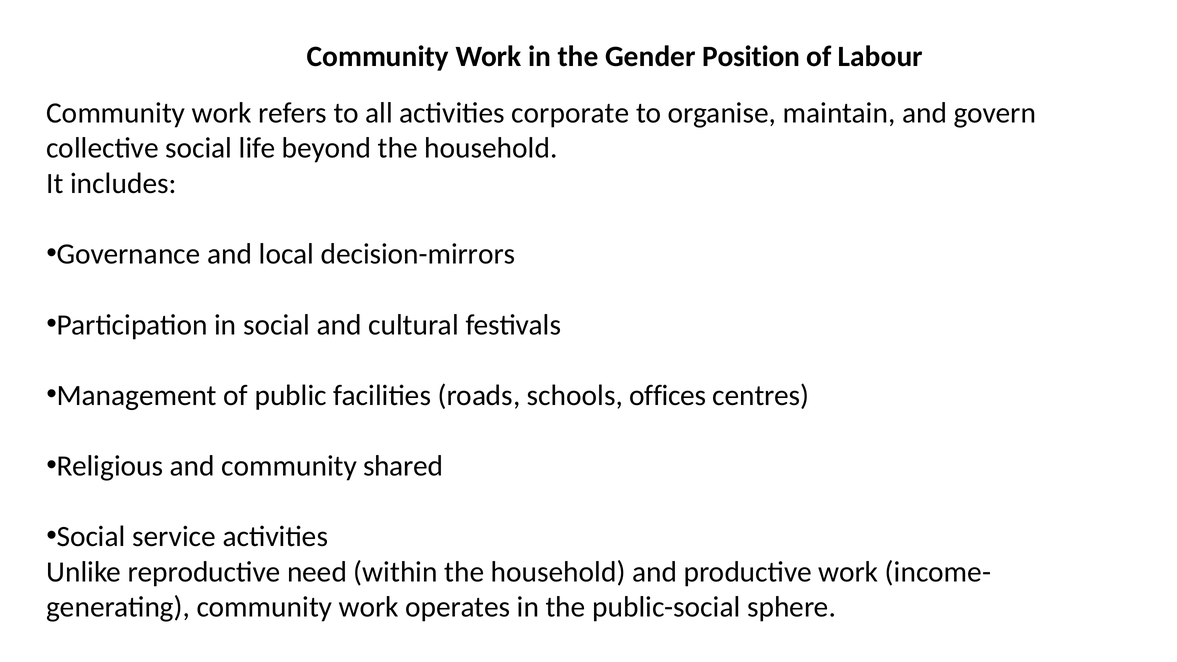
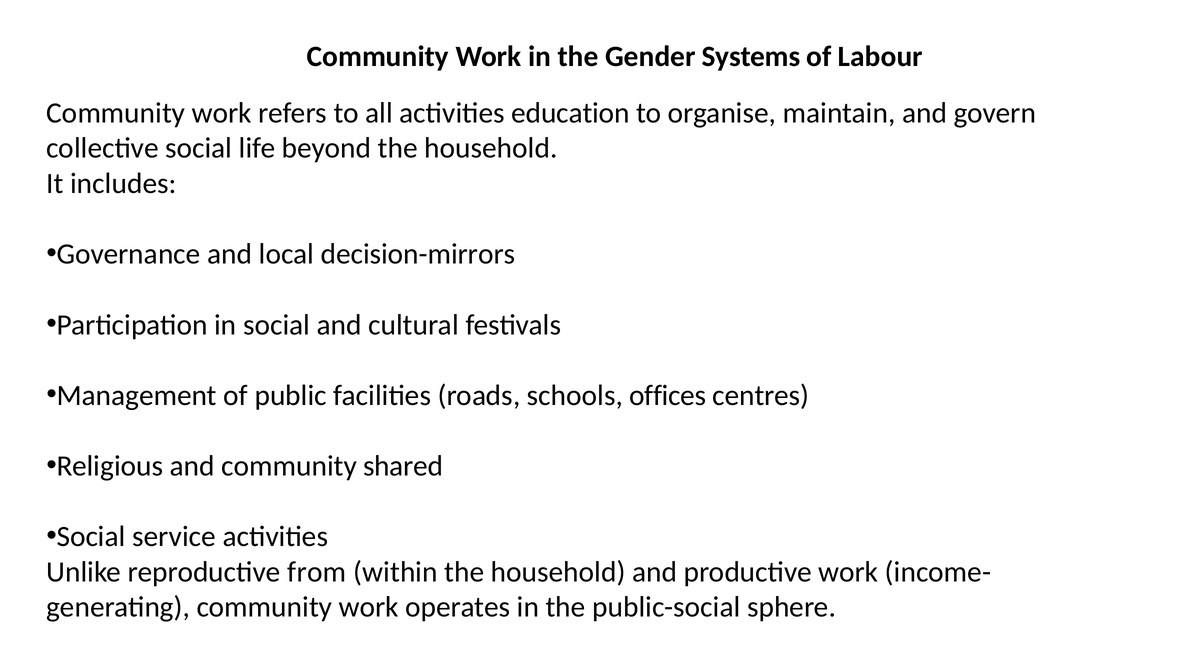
Position: Position -> Systems (751, 56)
corporate: corporate -> education (570, 113)
need: need -> from (317, 572)
